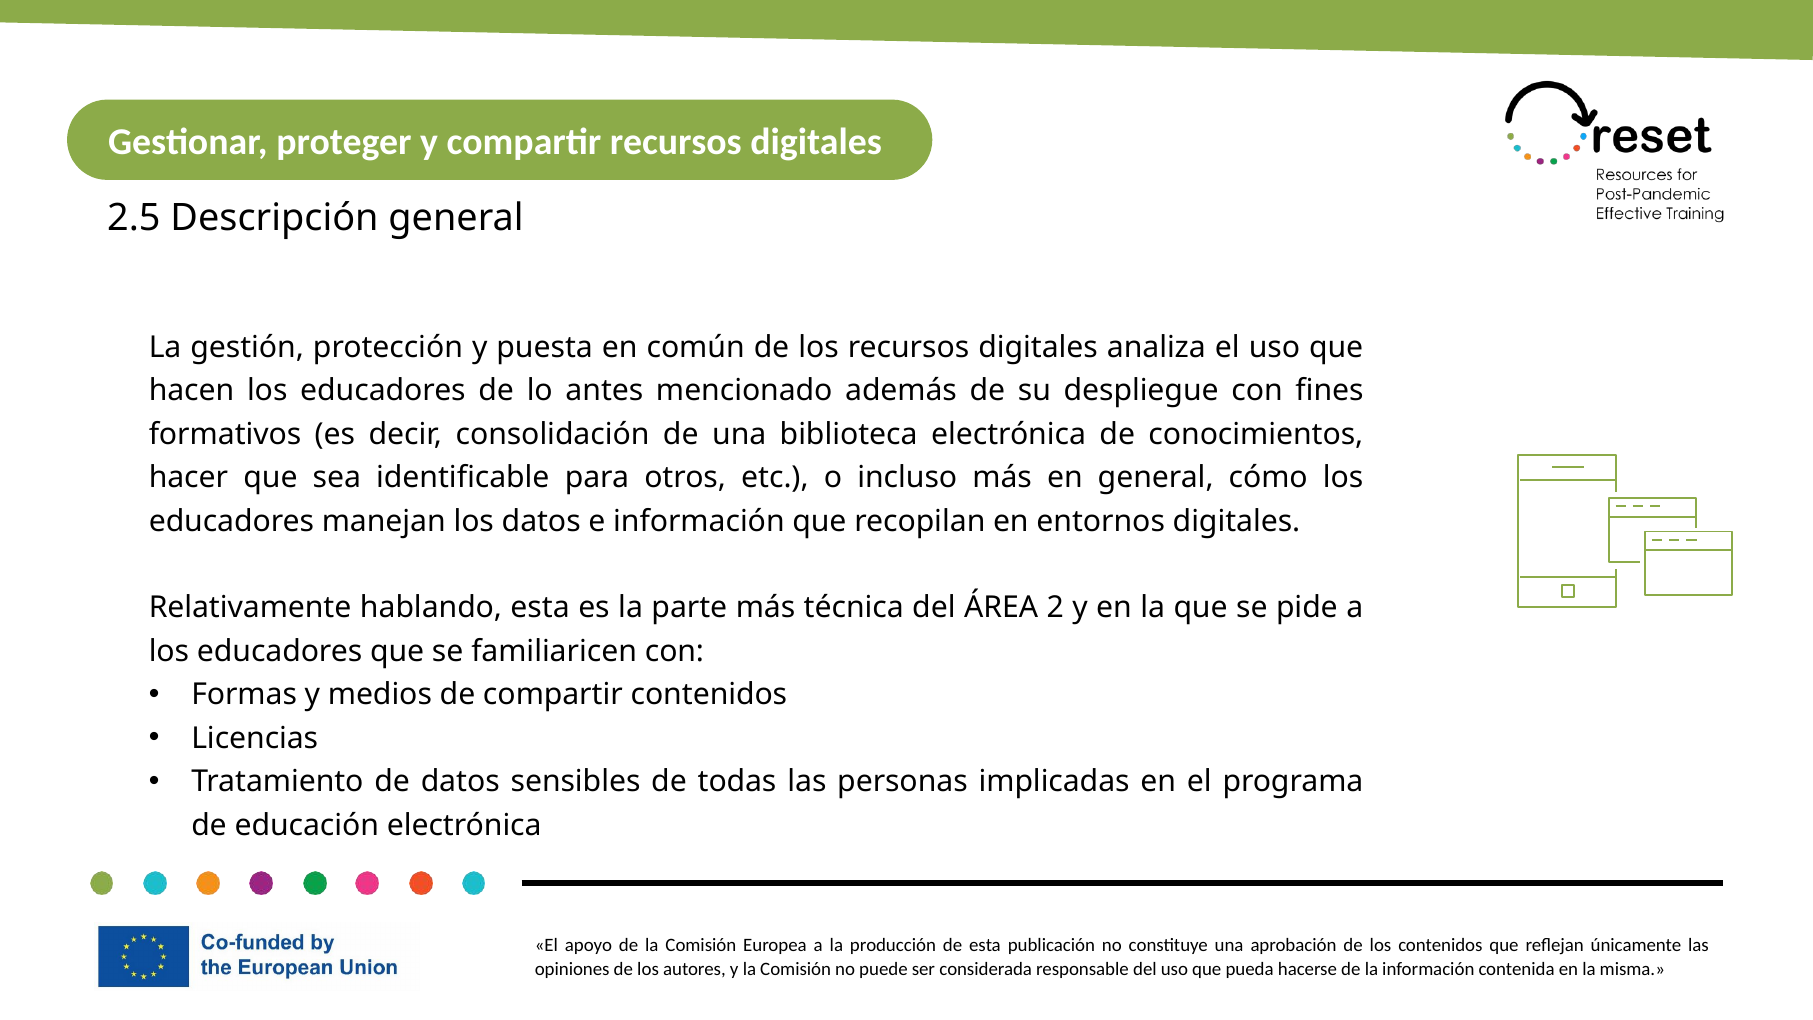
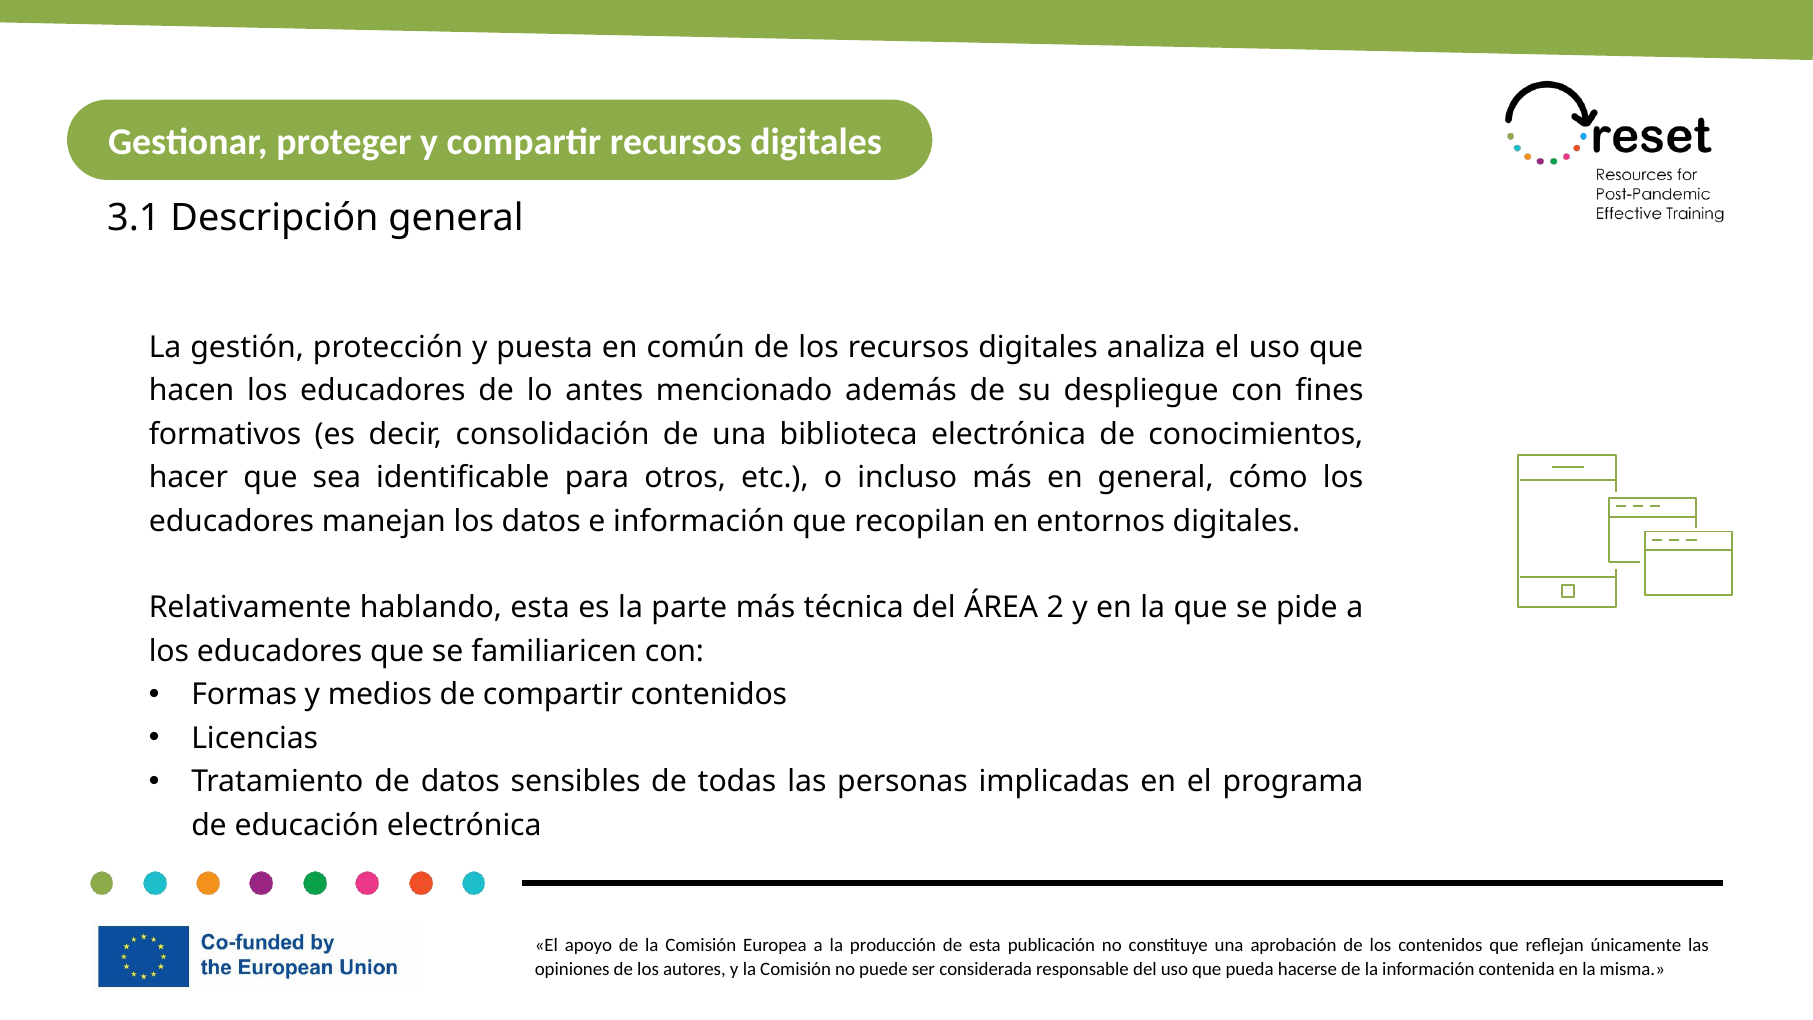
2.5: 2.5 -> 3.1 (134, 218)
